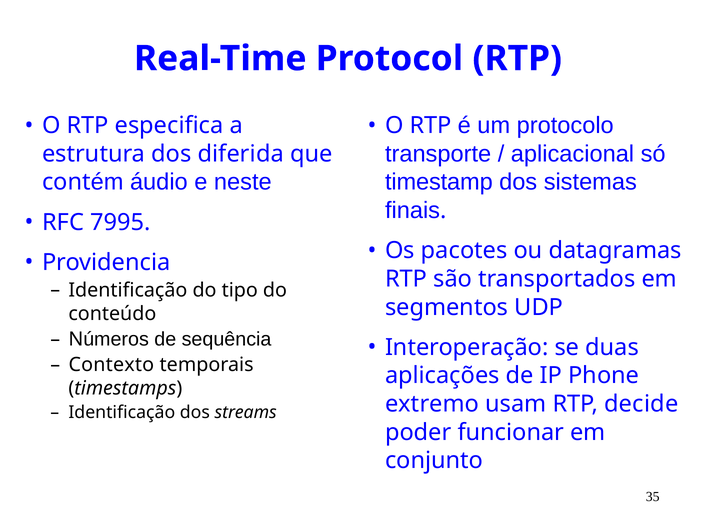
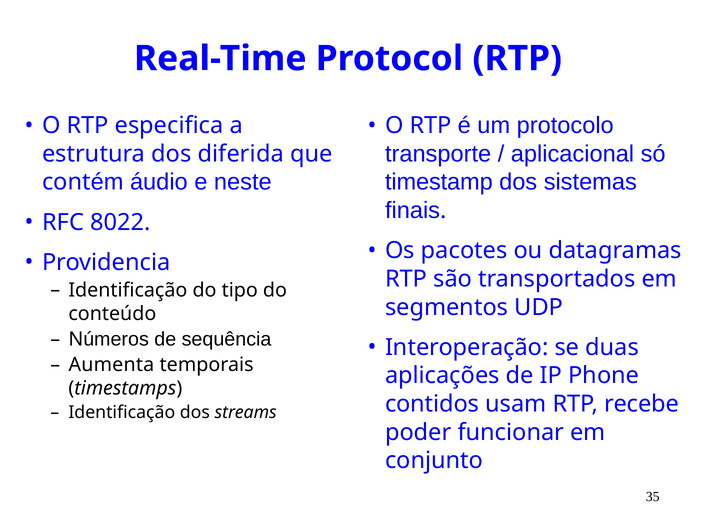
7995: 7995 -> 8022 (120, 222)
Contexto: Contexto -> Aumenta (111, 365)
extremo: extremo -> contidos (432, 404)
decide: decide -> recebe (641, 404)
